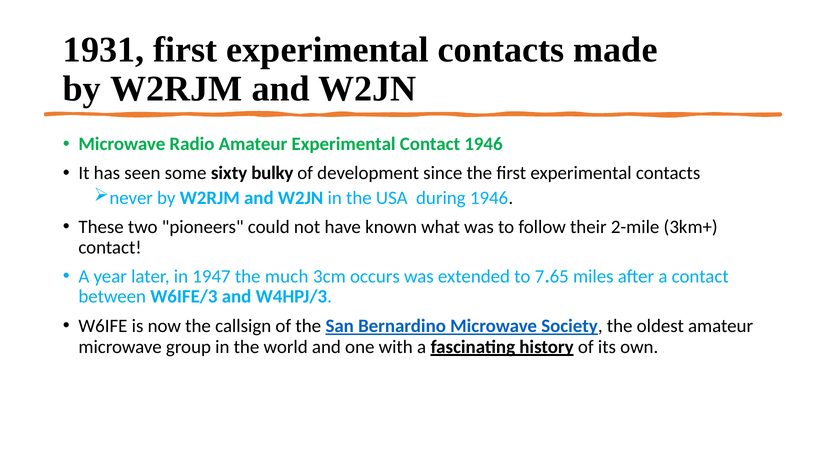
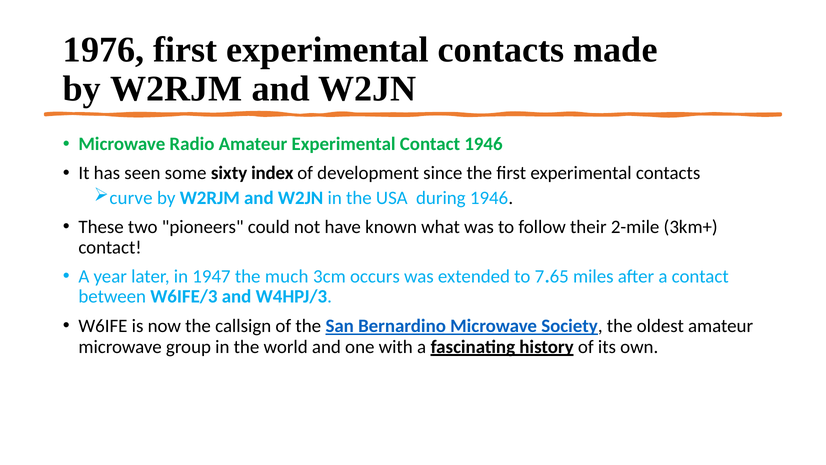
1931: 1931 -> 1976 (104, 50)
bulky: bulky -> index (272, 173)
never: never -> curve (131, 198)
